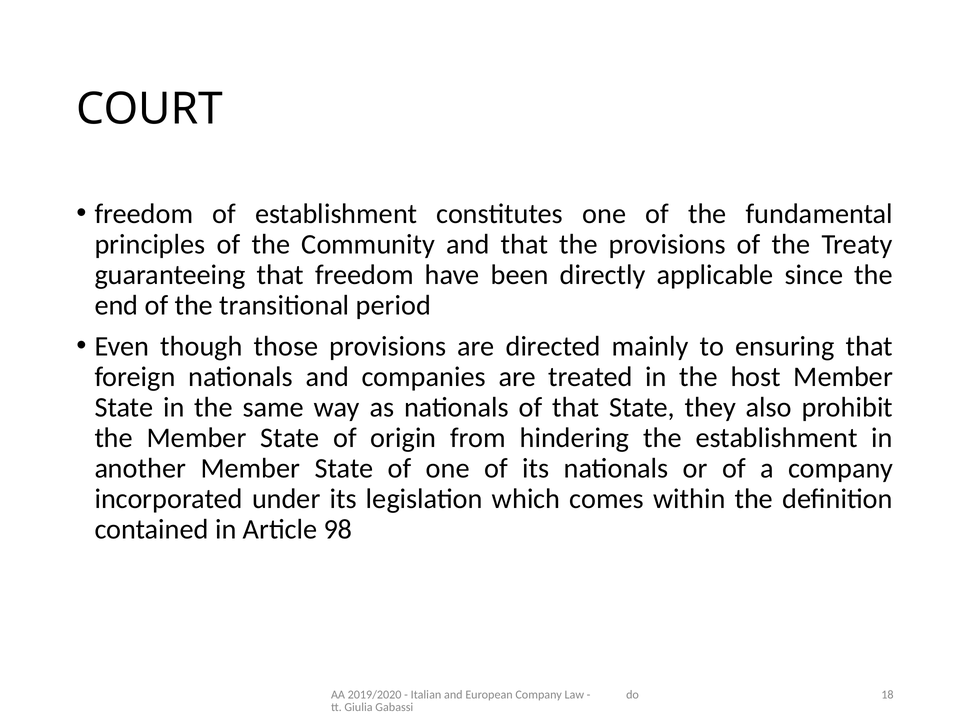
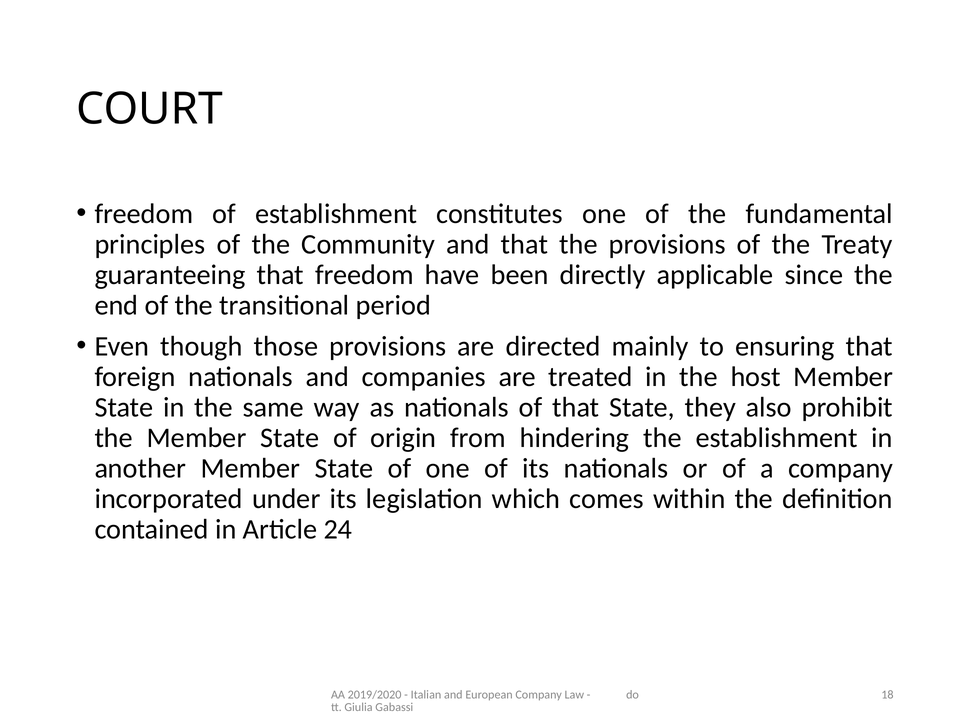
98: 98 -> 24 (338, 529)
